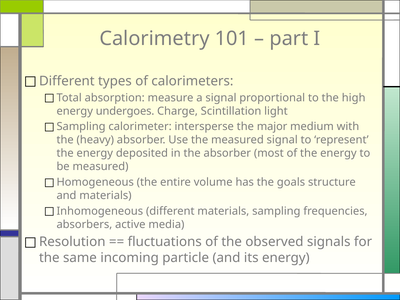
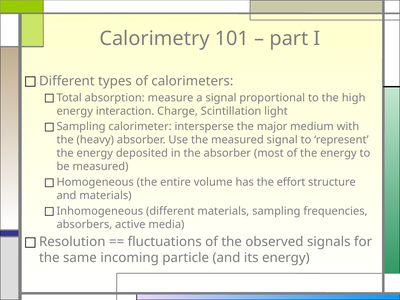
undergoes: undergoes -> interaction (125, 111)
goals: goals -> effort (291, 182)
